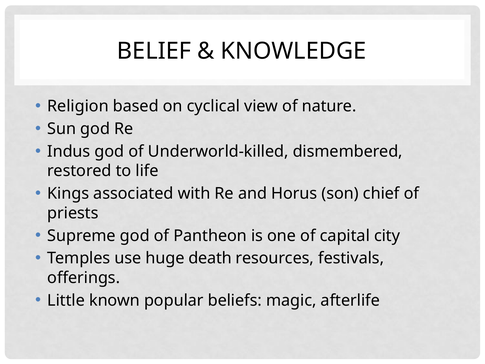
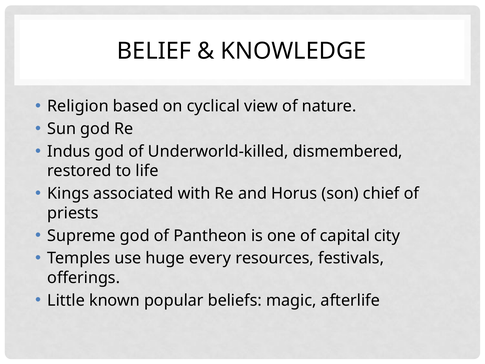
death: death -> every (210, 258)
